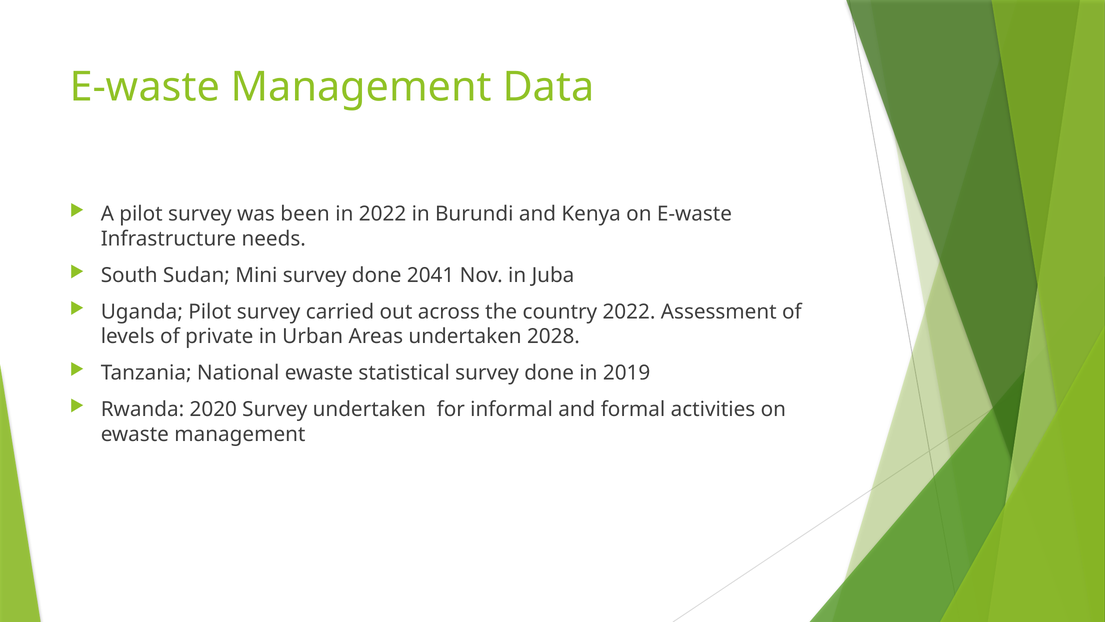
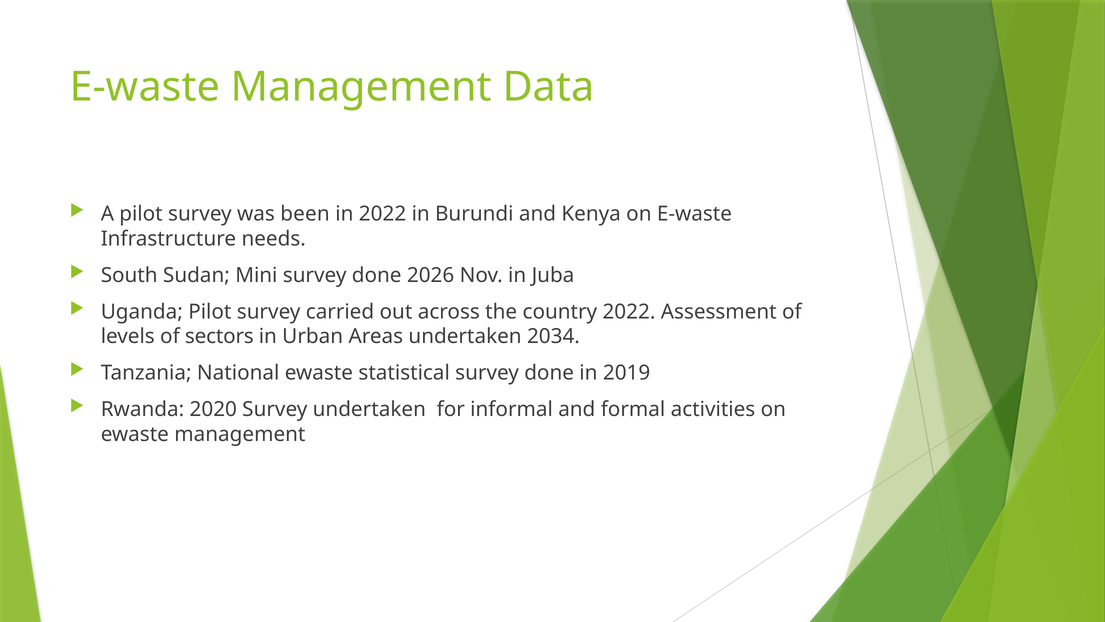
2041: 2041 -> 2026 (431, 275)
private: private -> sectors (219, 336)
2028: 2028 -> 2034 (553, 336)
